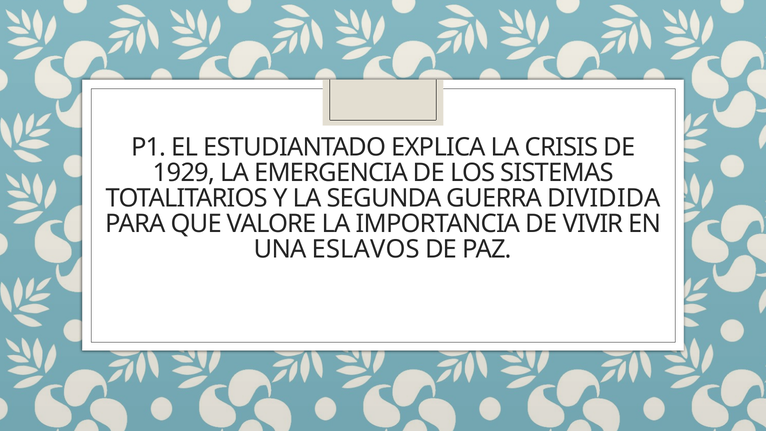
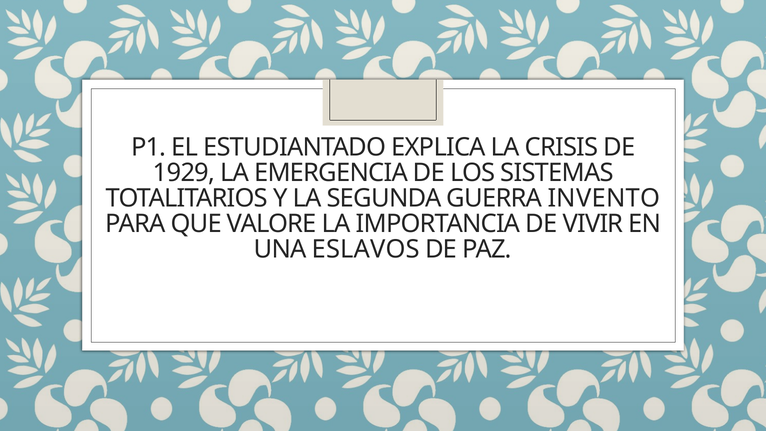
DIVIDIDA: DIVIDIDA -> INVENTO (604, 198)
